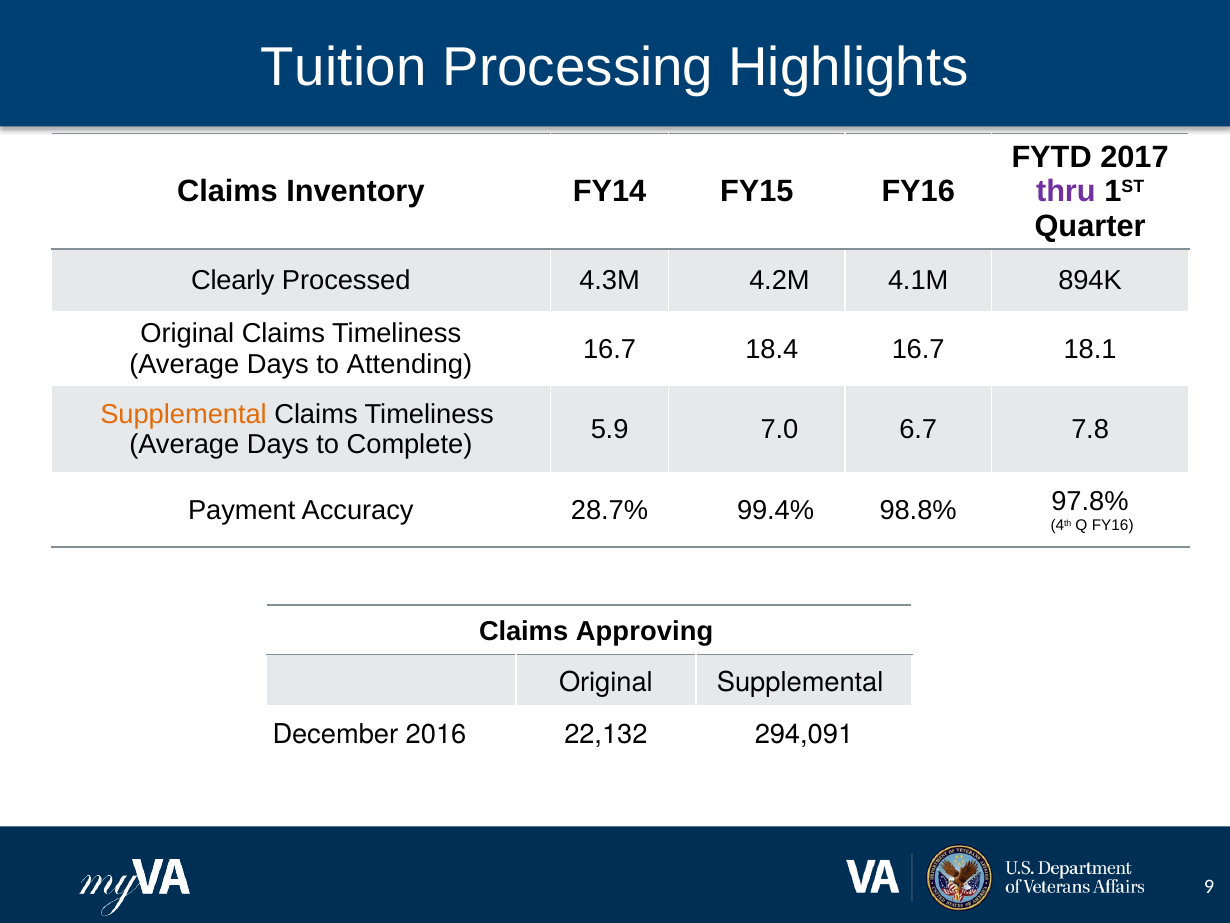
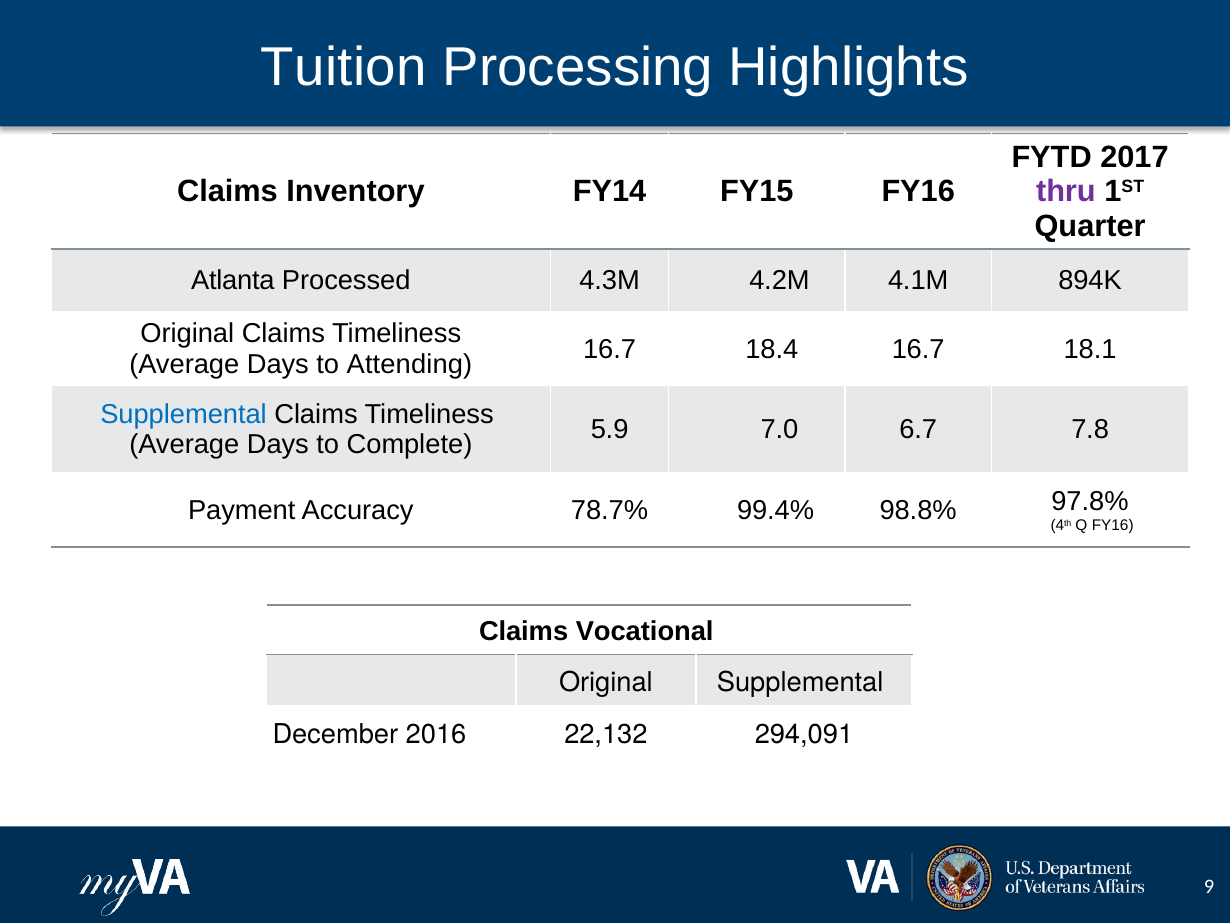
Clearly: Clearly -> Atlanta (233, 281)
Supplemental colour: orange -> blue (184, 414)
28.7%: 28.7% -> 78.7% (610, 510)
Approving: Approving -> Vocational (645, 631)
